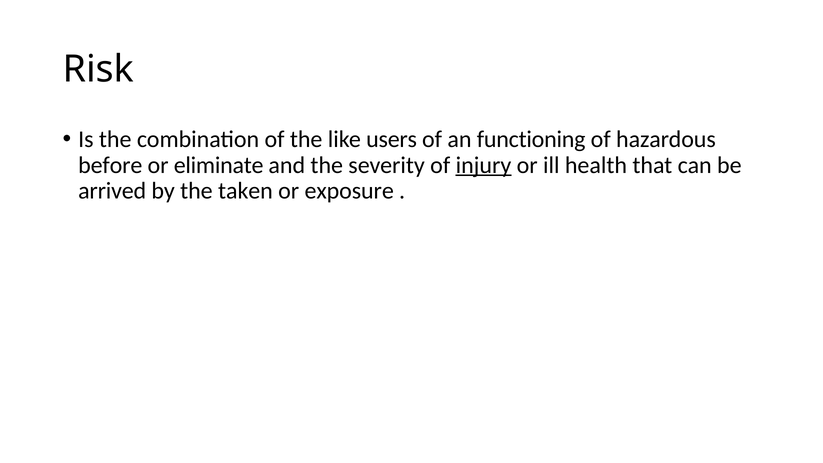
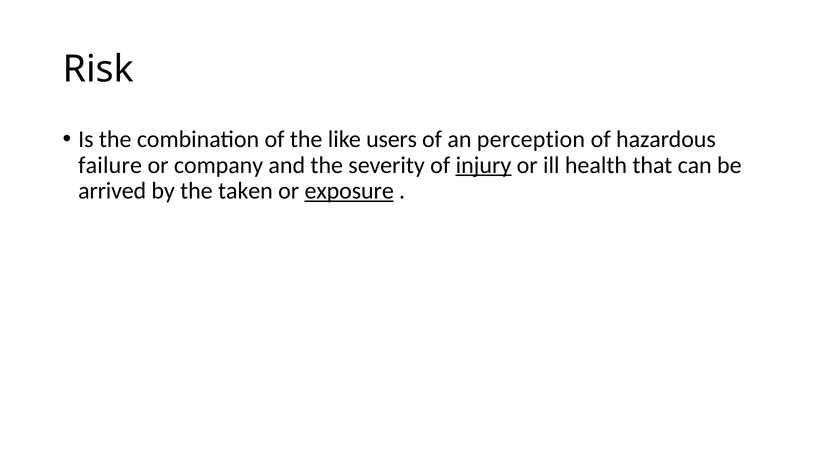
functioning: functioning -> perception (531, 139)
before: before -> failure (110, 165)
eliminate: eliminate -> company (219, 165)
exposure underline: none -> present (349, 191)
